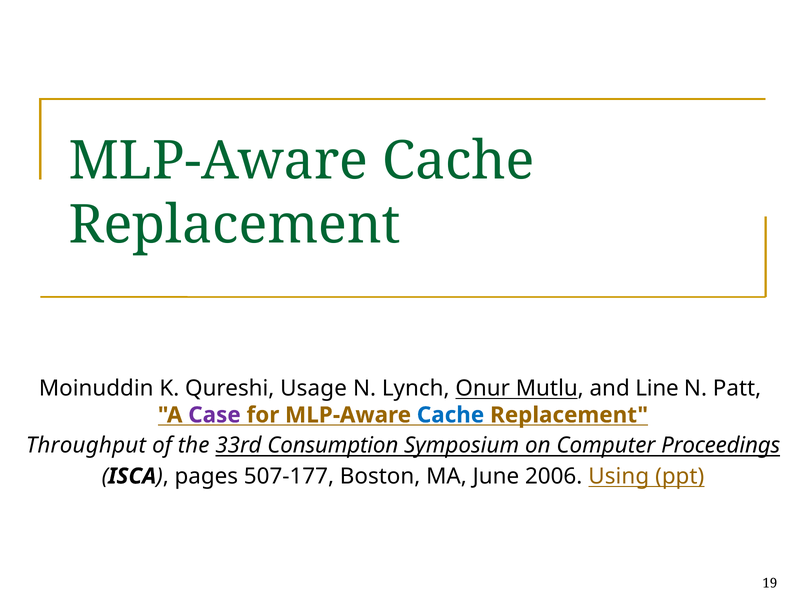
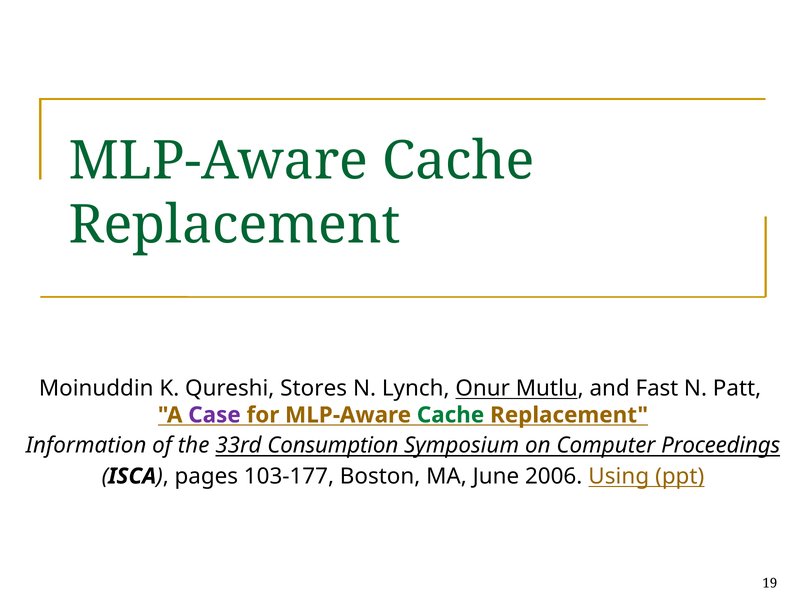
Usage: Usage -> Stores (314, 388)
Line: Line -> Fast (657, 388)
Cache colour: blue -> green (451, 415)
Throughput: Throughput -> Information (86, 446)
507-177: 507-177 -> 103-177 (289, 477)
